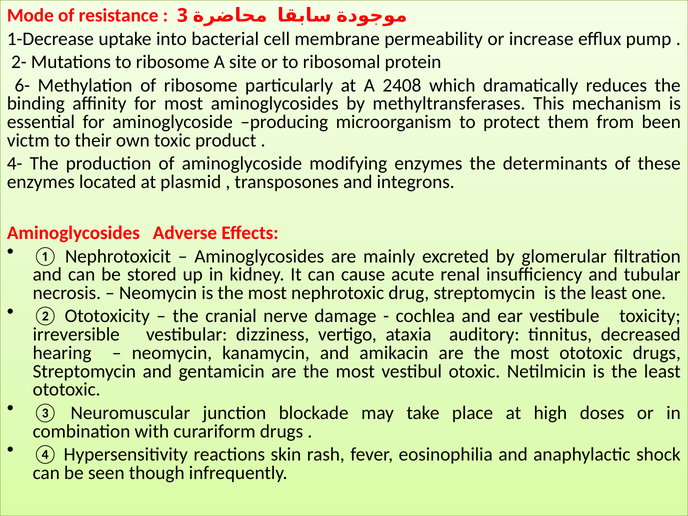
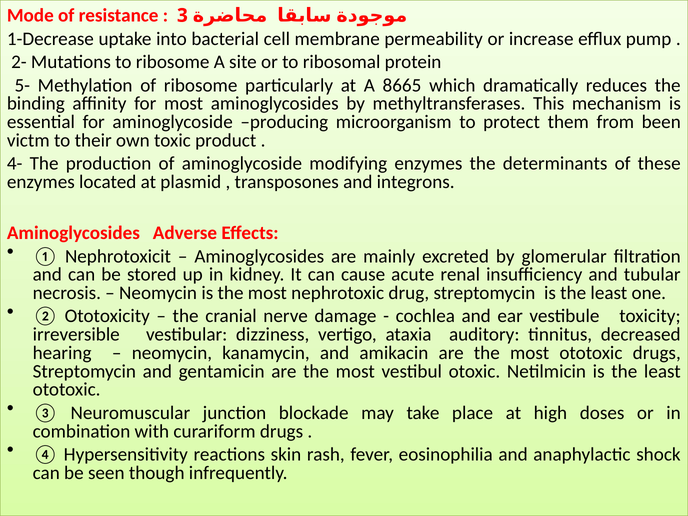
6-: 6- -> 5- (22, 85)
2408: 2408 -> 8665 (402, 85)
